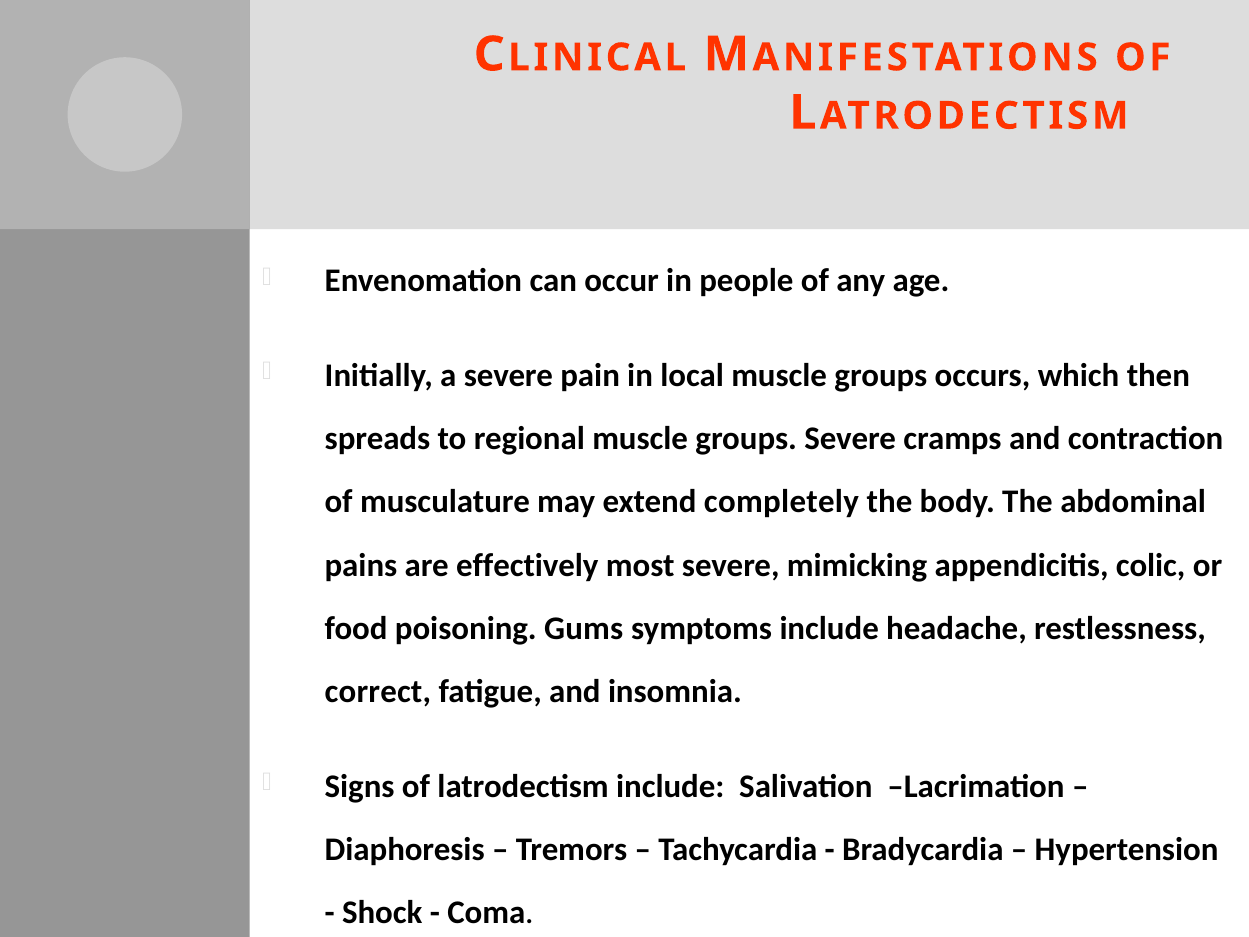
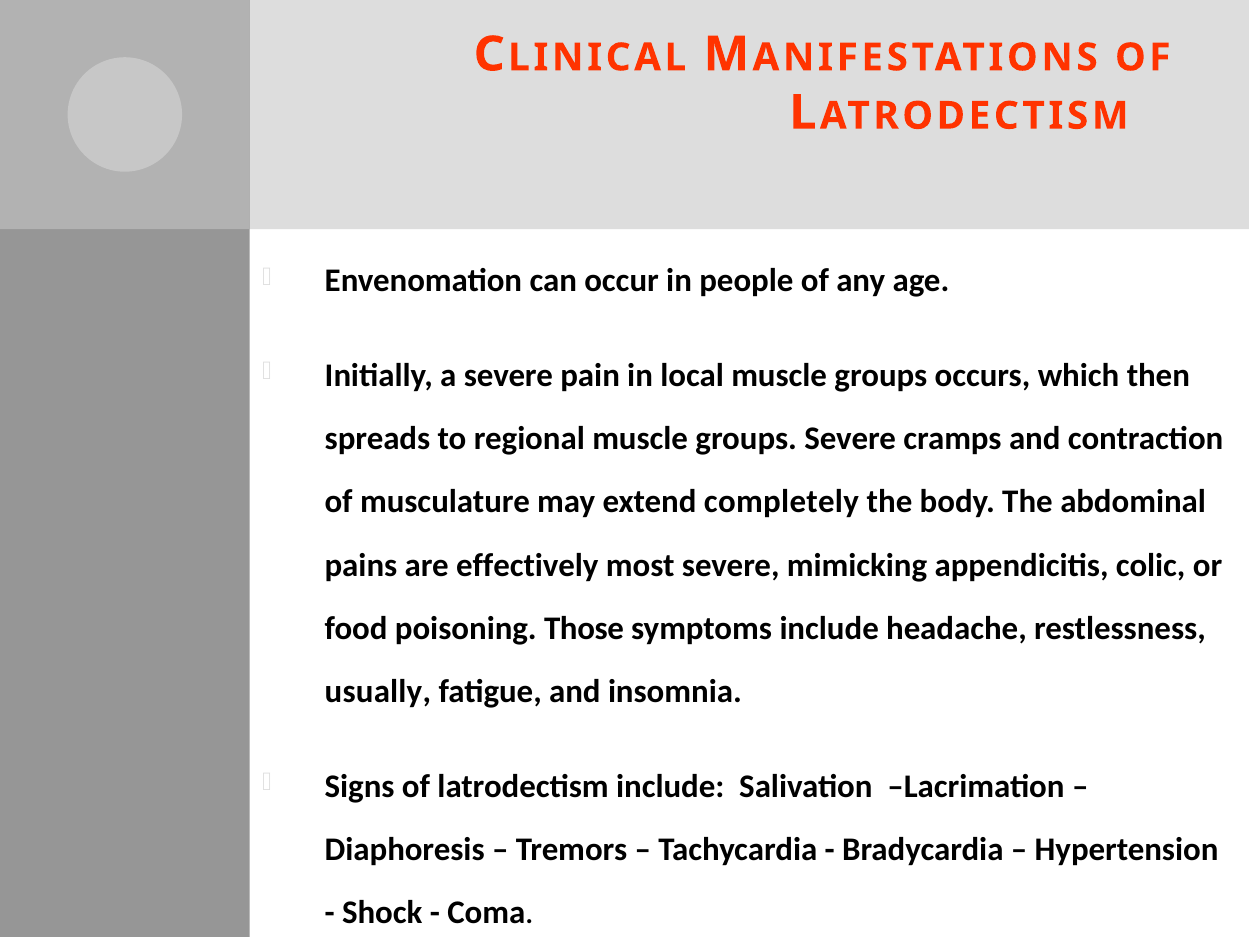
Gums: Gums -> Those (584, 628)
correct: correct -> usually (378, 692)
